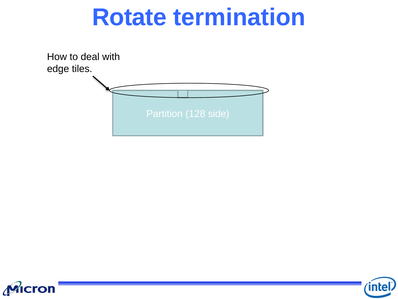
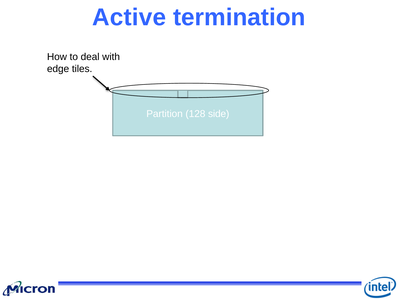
Rotate: Rotate -> Active (129, 17)
